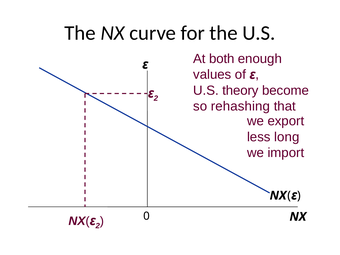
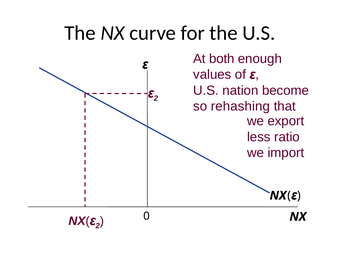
theory: theory -> nation (240, 90)
long: long -> ratio (287, 137)
